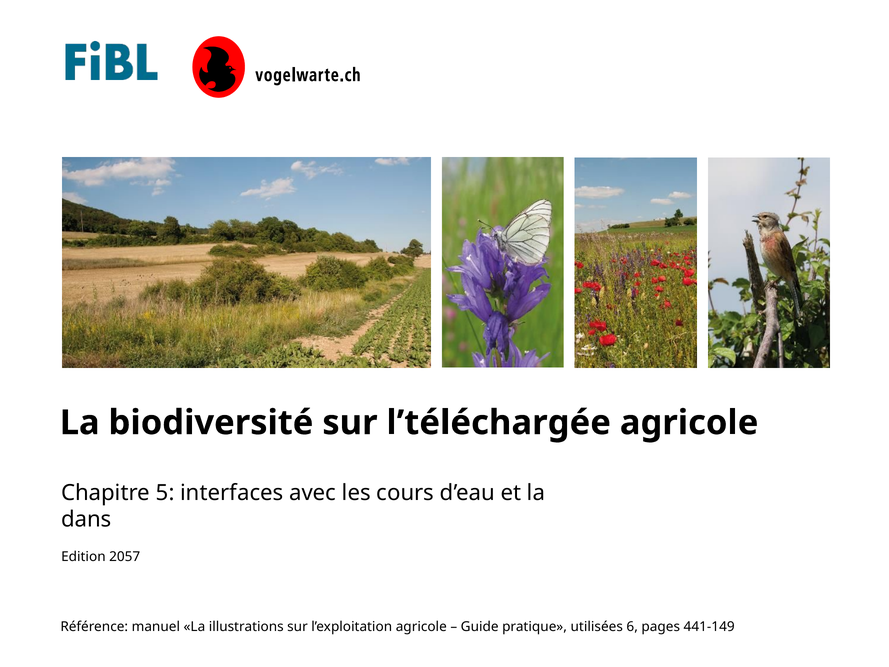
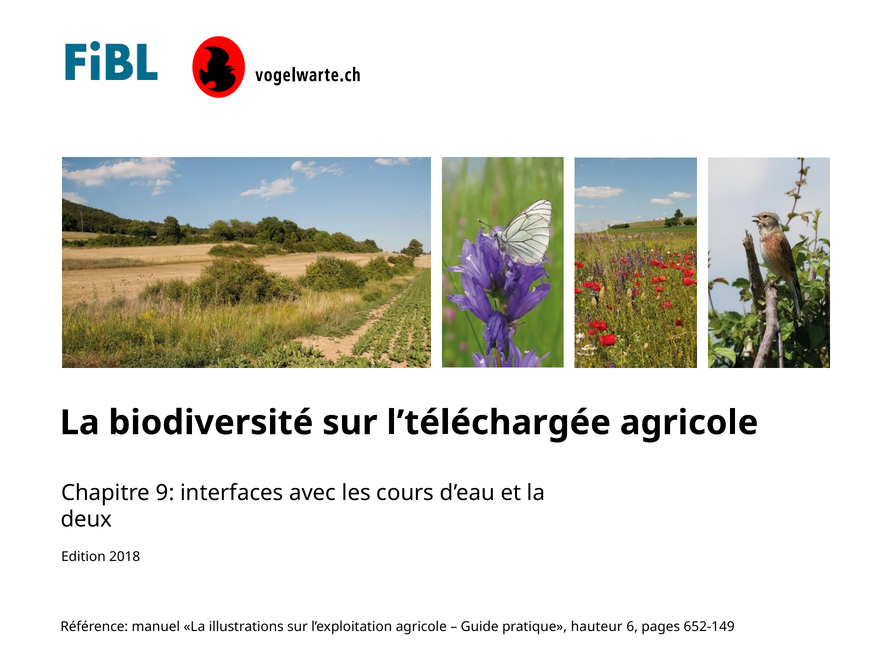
5: 5 -> 9 (165, 493)
dans: dans -> deux (86, 519)
2057: 2057 -> 2018 (125, 556)
utilisées: utilisées -> hauteur (597, 626)
441-149: 441-149 -> 652-149 (709, 626)
